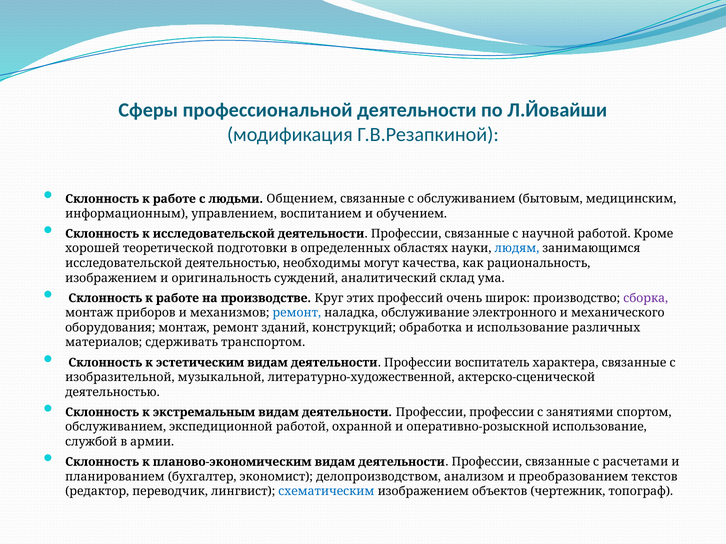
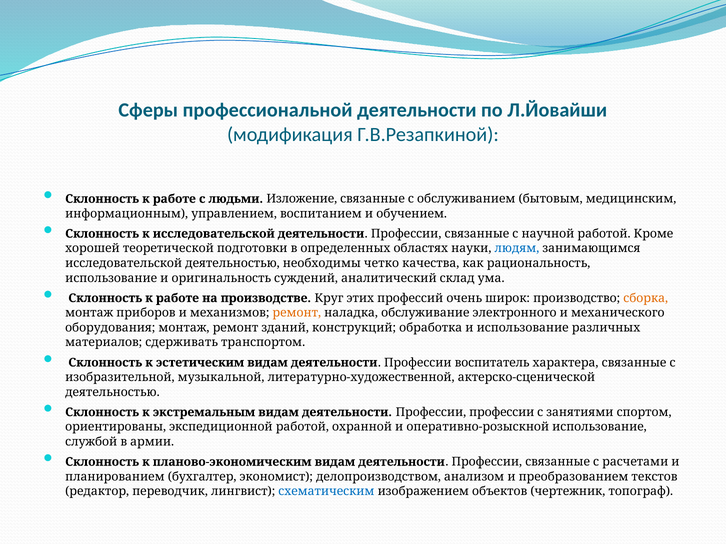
Общением: Общением -> Изложение (302, 199)
могут: могут -> четко (381, 264)
изображением: изображением -> использование (111, 278)
сборка colour: purple -> orange (646, 298)
ремонт colour: blue -> orange (297, 313)
обслуживанием: обслуживанием -> ориентированы (116, 427)
